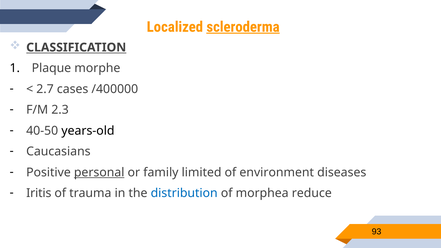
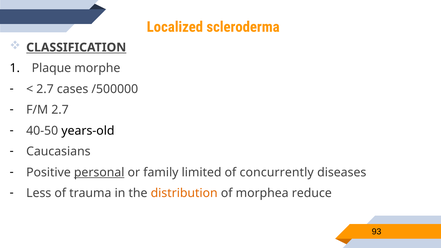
scleroderma underline: present -> none (243, 27)
/400000: /400000 -> /500000 (115, 89)
F/M 2.3: 2.3 -> 2.7 (60, 110)
environment: environment -> concurrently (277, 172)
Iritis: Iritis -> Less (39, 193)
distribution colour: blue -> orange (184, 193)
